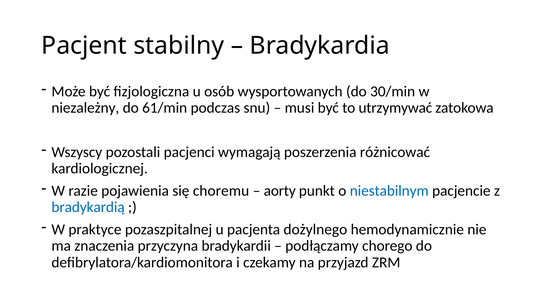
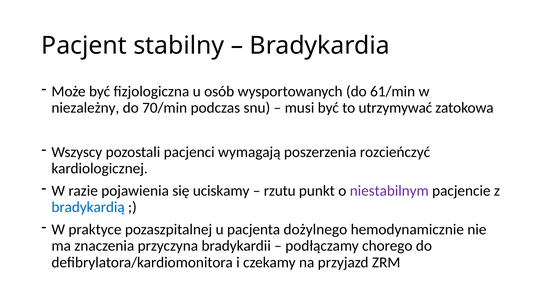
30/min: 30/min -> 61/min (393, 91)
61/min: 61/min -> 70/min (165, 108)
różnicować: różnicować -> rozcieńczyć (395, 152)
choremu: choremu -> uciskamy (221, 191)
aorty: aorty -> rzutu (280, 191)
niestabilnym colour: blue -> purple (389, 191)
